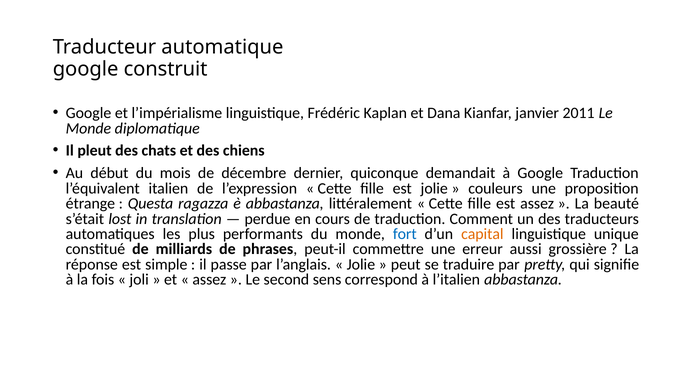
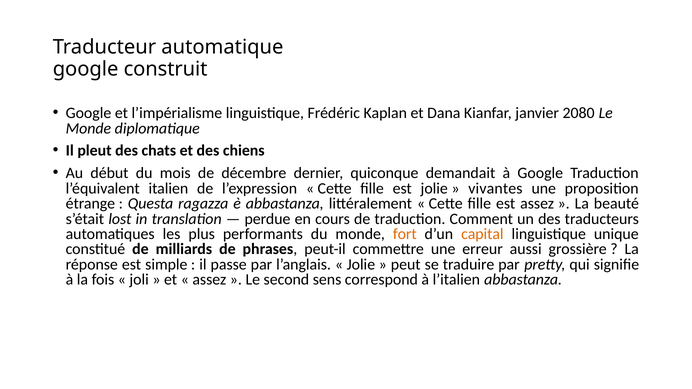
2011: 2011 -> 2080 (579, 113)
couleurs: couleurs -> vivantes (495, 188)
fort colour: blue -> orange (405, 234)
